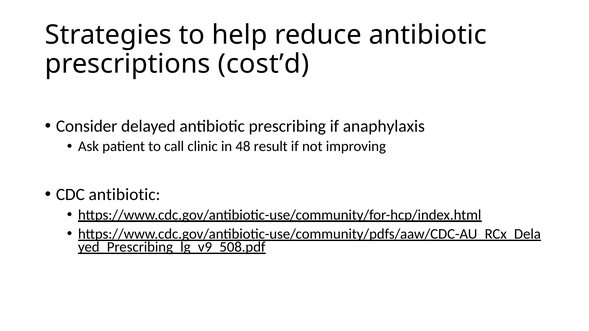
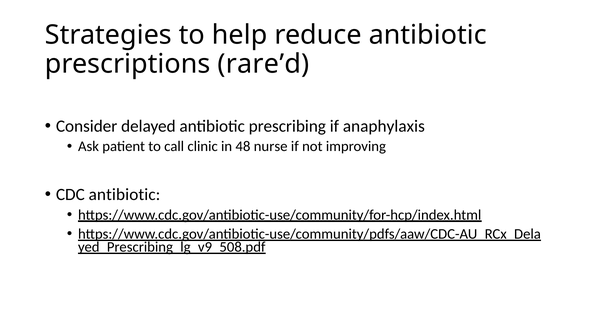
cost’d: cost’d -> rare’d (263, 64)
result: result -> nurse (271, 147)
